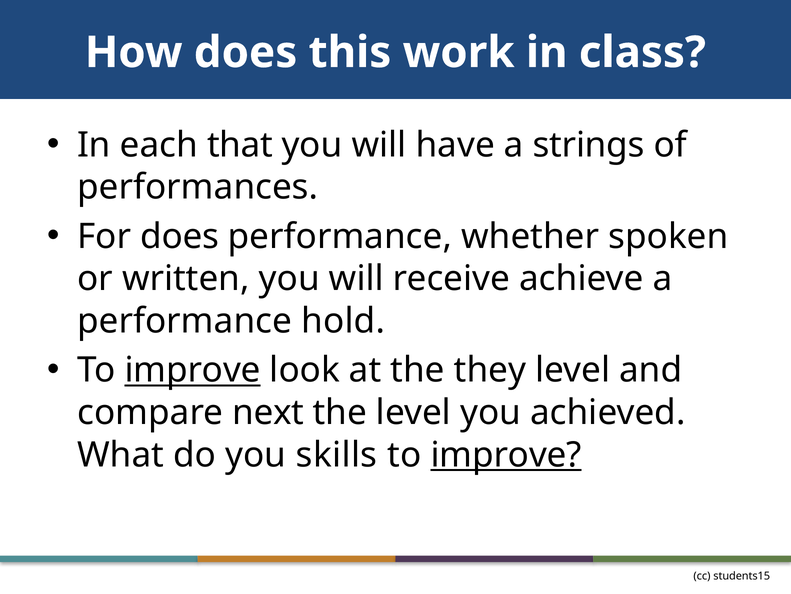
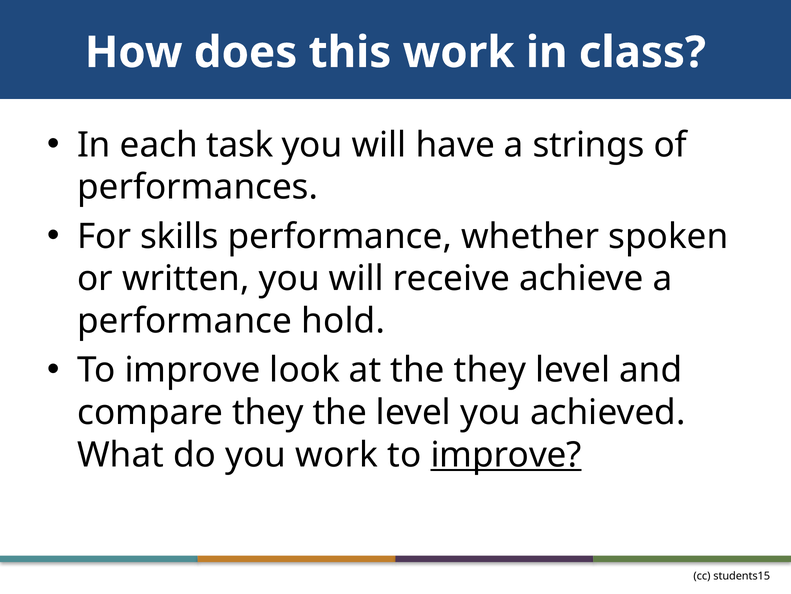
that: that -> task (240, 145)
For does: does -> skills (180, 236)
improve underline: present -> none (193, 370)
compare next: next -> they (268, 412)
you skills: skills -> work (337, 454)
